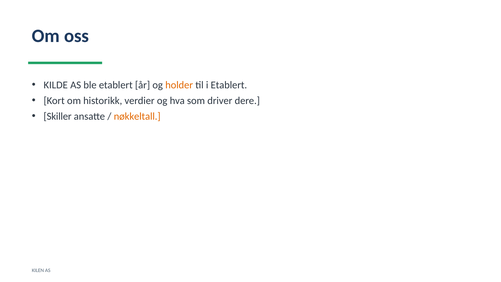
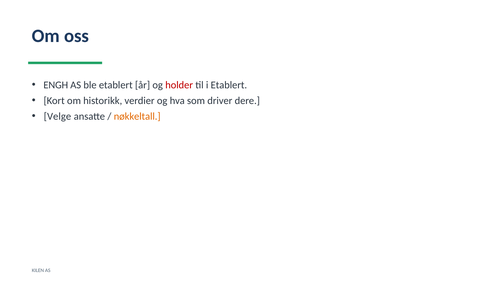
KILDE: KILDE -> ENGH (56, 85)
holder colour: orange -> red (179, 85)
Skiller: Skiller -> Velge (57, 116)
